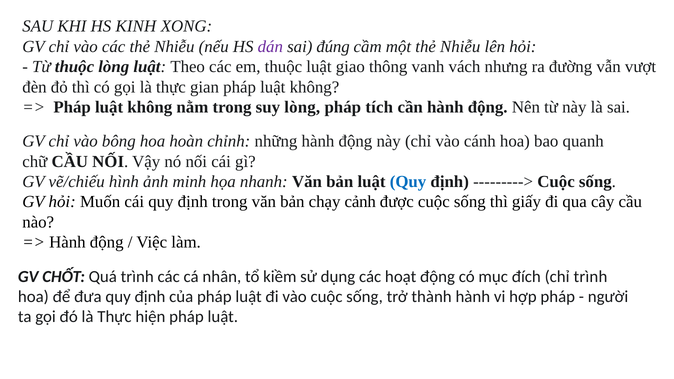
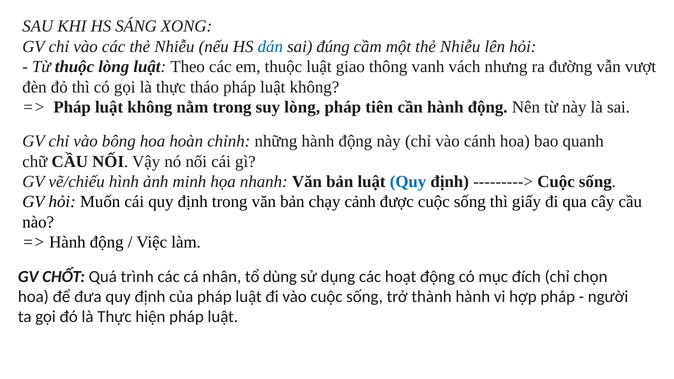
KINH: KINH -> SÁNG (136, 26)
dán colour: purple -> blue (270, 47)
gian: gian -> tháo (205, 87)
tích: tích -> tiên (379, 107)
kiềm: kiềm -> dùng (280, 277)
chỉ trình: trình -> chọn (590, 277)
